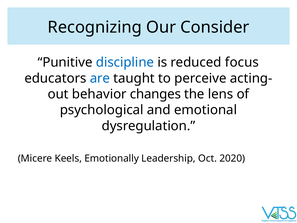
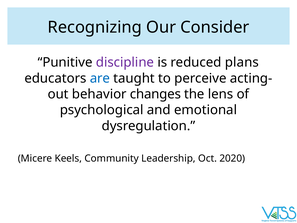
discipline colour: blue -> purple (125, 62)
focus: focus -> plans (242, 62)
Emotionally: Emotionally -> Community (112, 158)
